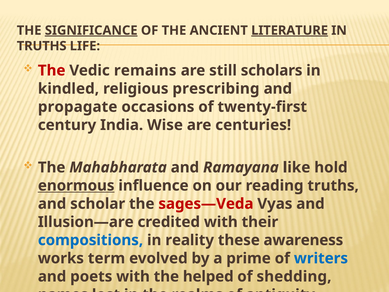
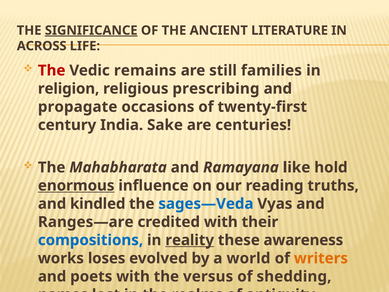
LITERATURE underline: present -> none (290, 30)
TRUTHS: TRUTHS -> ACROSS (42, 46)
scholars: scholars -> families (271, 70)
kindled: kindled -> religion (69, 89)
Wise: Wise -> Sake (165, 125)
scholar: scholar -> kindled (98, 204)
sages—Veda colour: red -> blue (206, 204)
Illusion—are: Illusion—are -> Ranges—are (86, 222)
reality underline: none -> present (190, 240)
term: term -> loses (107, 258)
prime: prime -> world (248, 258)
writers colour: blue -> orange (321, 258)
helped: helped -> versus (208, 276)
